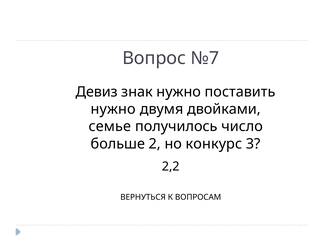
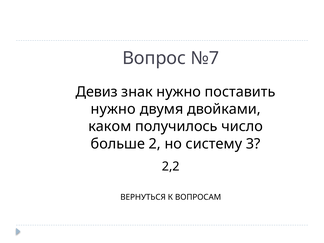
семье: семье -> каком (110, 126)
конкурс: конкурс -> систему (214, 144)
